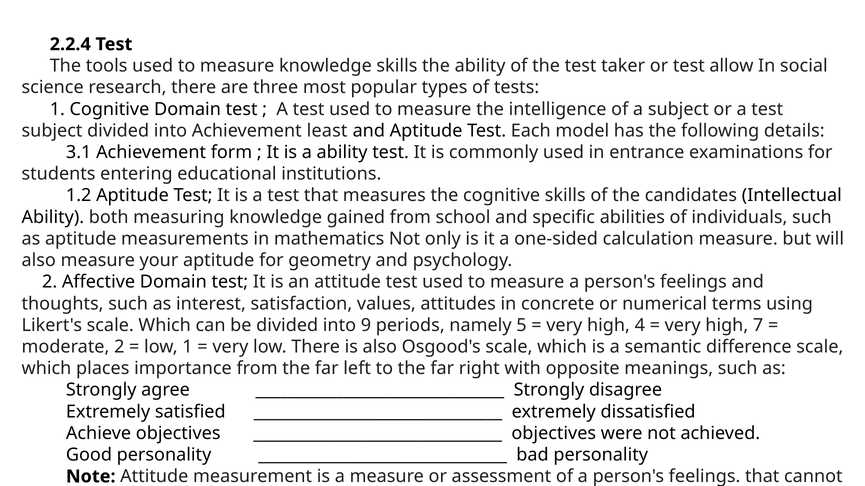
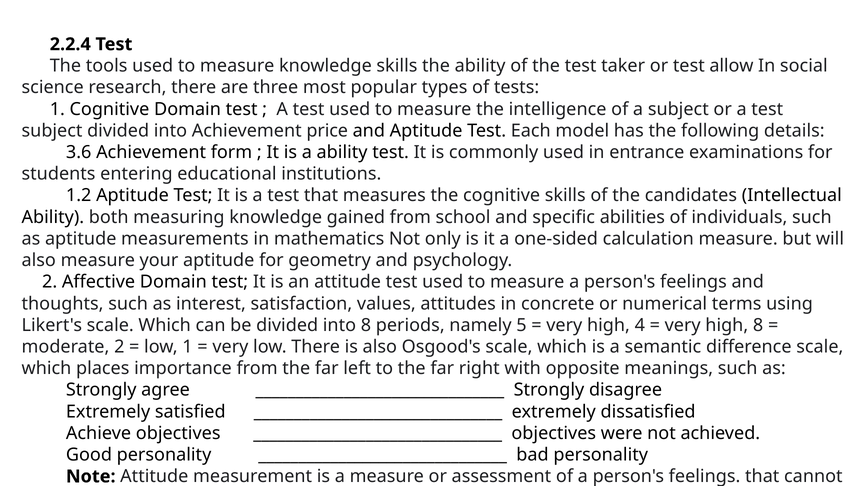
least: least -> price (327, 131)
3.1: 3.1 -> 3.6 (79, 152)
into 9: 9 -> 8 (366, 326)
high 7: 7 -> 8 (758, 326)
